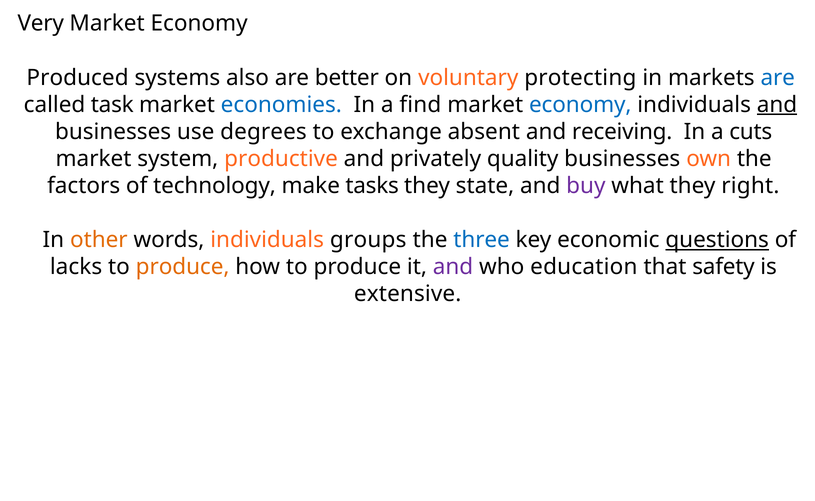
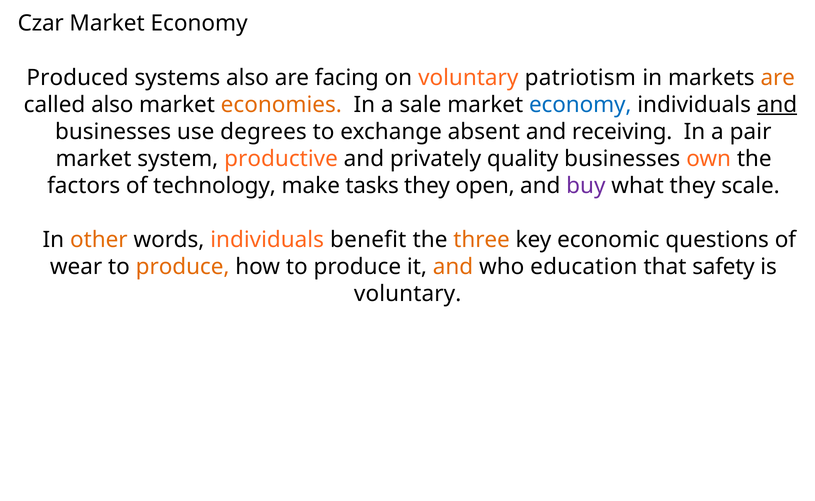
Very: Very -> Czar (41, 23)
better: better -> facing (347, 78)
protecting: protecting -> patriotism (580, 78)
are colour: blue -> orange (778, 78)
called task: task -> also (112, 105)
economies colour: blue -> orange (281, 105)
find: find -> sale (420, 105)
cuts: cuts -> pair (751, 132)
state: state -> open (485, 186)
right: right -> scale (751, 186)
groups: groups -> benefit (368, 240)
three colour: blue -> orange (482, 240)
questions underline: present -> none (717, 240)
lacks: lacks -> wear (76, 267)
and colour: purple -> orange (453, 267)
extensive: extensive -> voluntary (408, 294)
